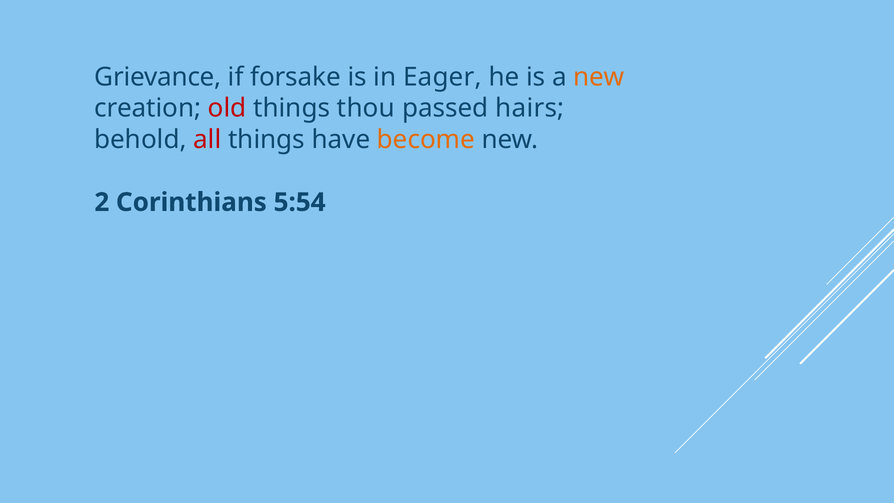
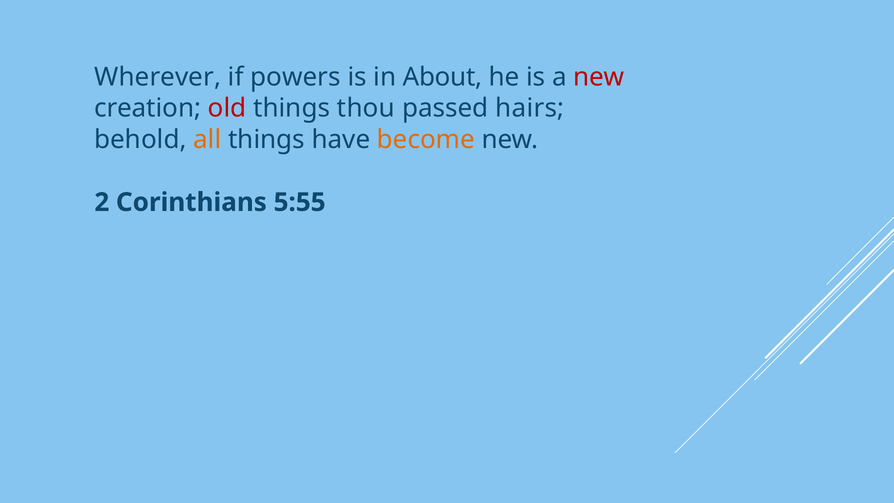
Grievance: Grievance -> Wherever (158, 77)
forsake: forsake -> powers (295, 77)
Eager: Eager -> About (443, 77)
new colour: orange -> red (599, 77)
all colour: red -> orange (207, 140)
5:54: 5:54 -> 5:55 (300, 202)
